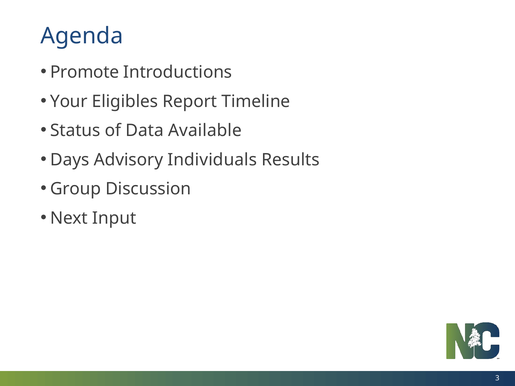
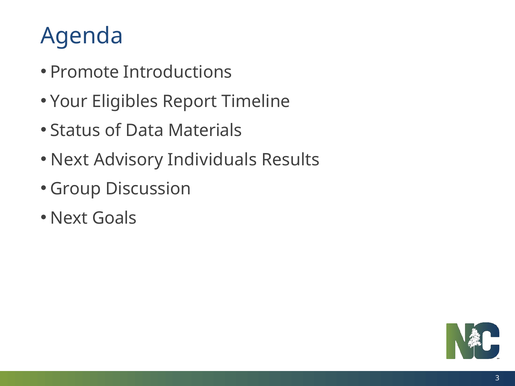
Available: Available -> Materials (205, 131)
Days: Days -> Next (70, 160)
Input: Input -> Goals (114, 218)
